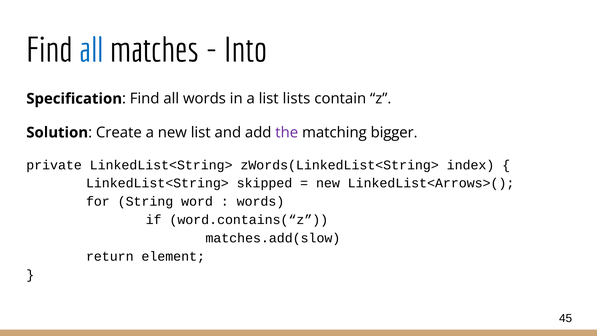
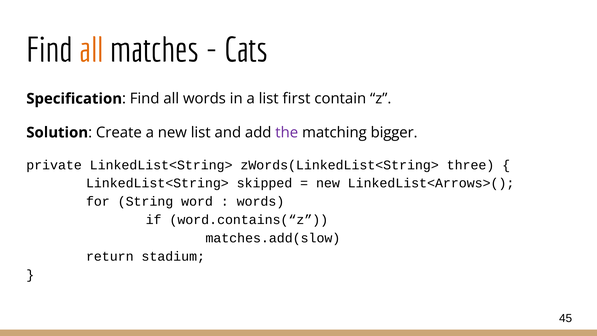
all colour: blue -> orange (91, 50)
Into: Into -> Cats (246, 50)
lists: lists -> first (296, 99)
index: index -> three (471, 165)
element: element -> stadium (173, 256)
